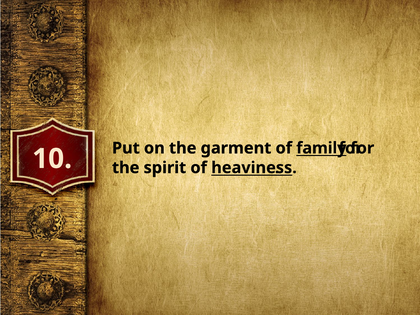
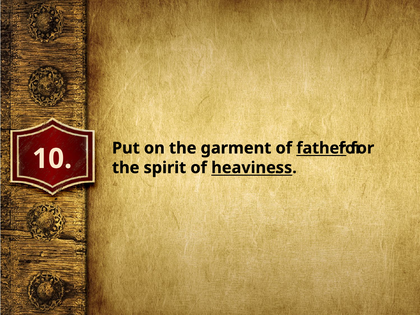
family: family -> father (321, 148)
